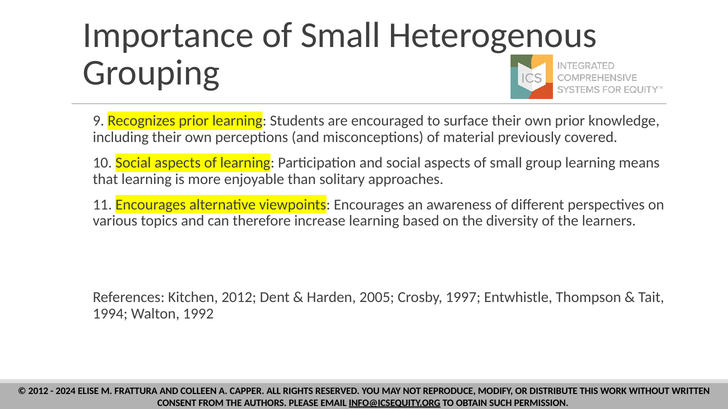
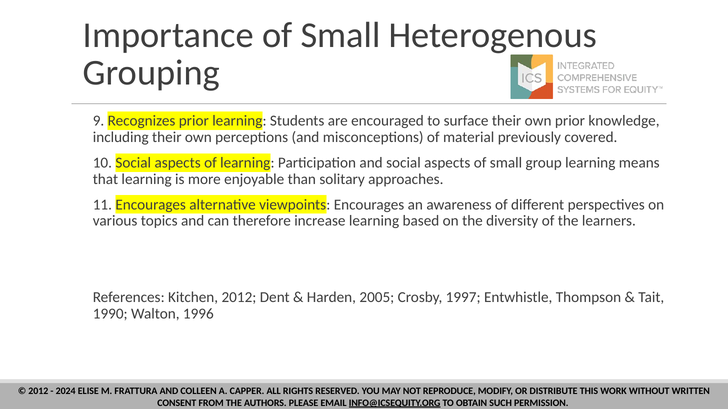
1994: 1994 -> 1990 (110, 314)
1992: 1992 -> 1996 (198, 314)
